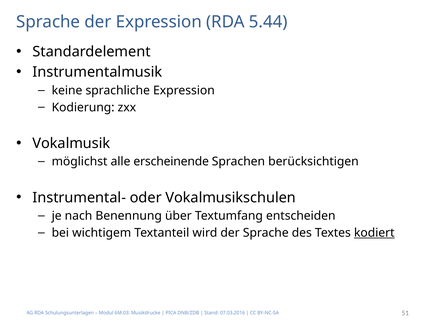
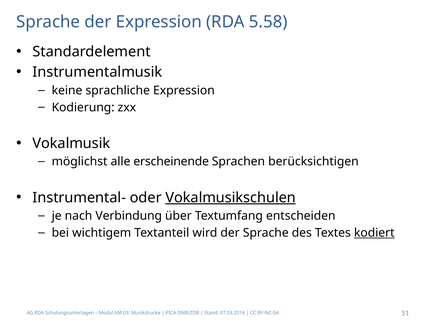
5.44: 5.44 -> 5.58 (268, 22)
Vokalmusikschulen underline: none -> present (231, 197)
Benennung: Benennung -> Verbindung (129, 215)
